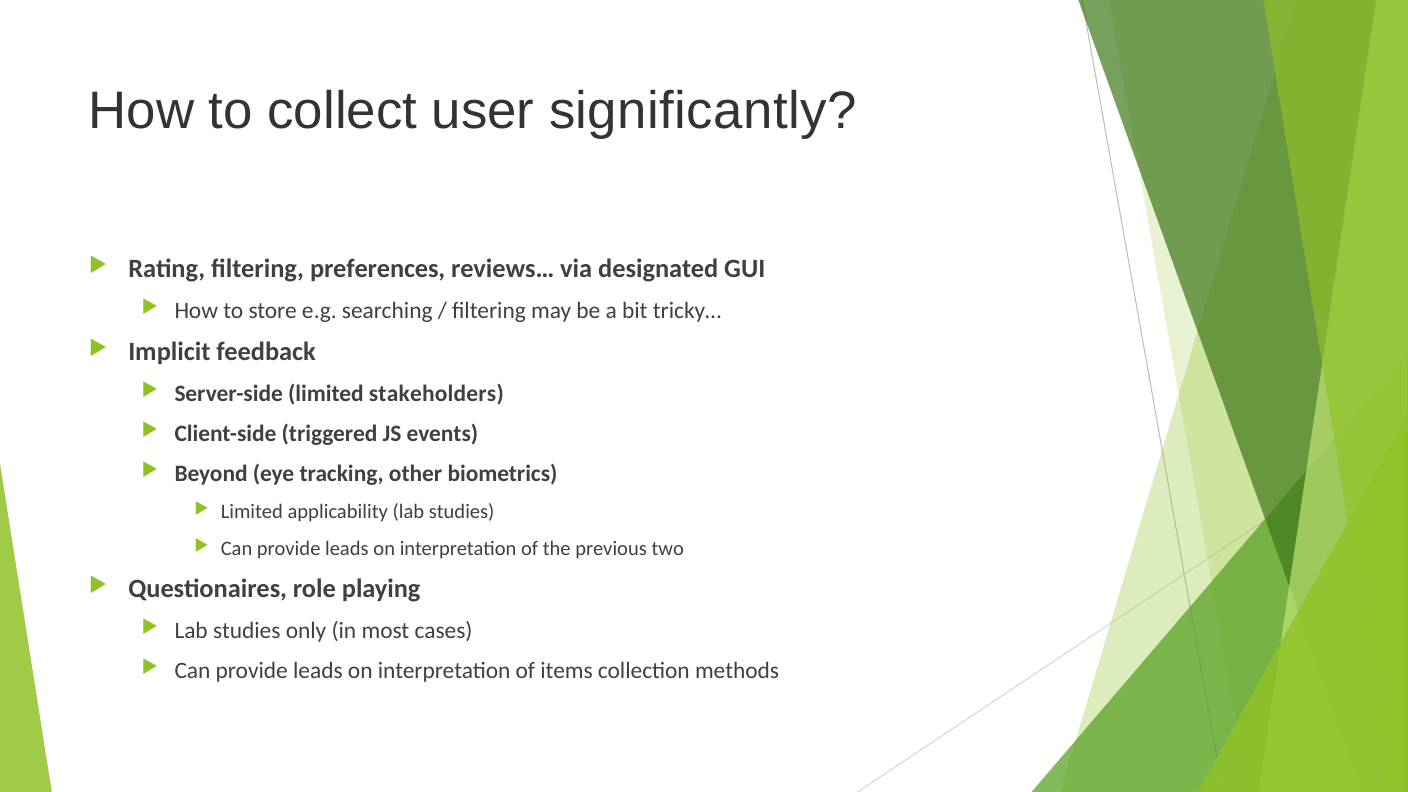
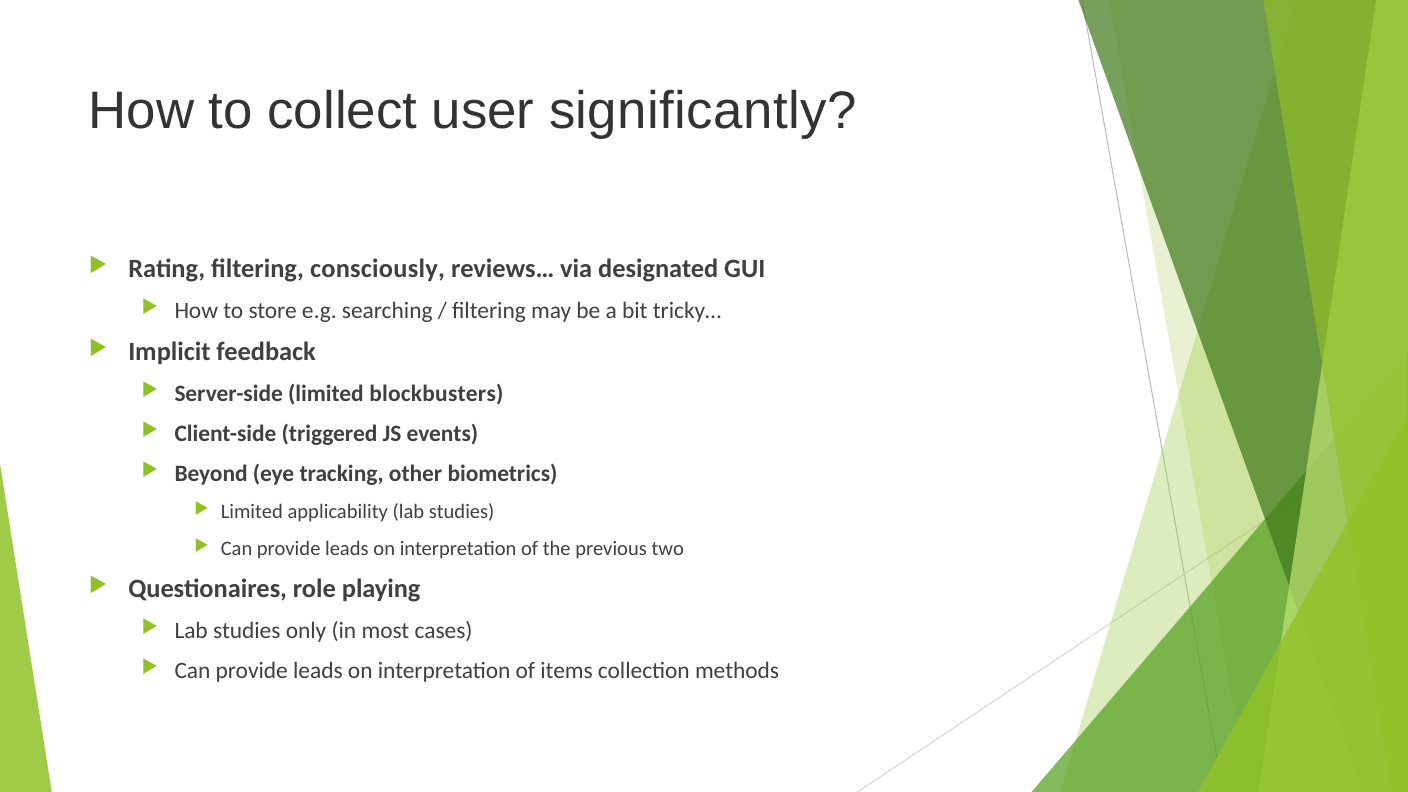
preferences: preferences -> consciously (377, 269)
stakeholders: stakeholders -> blockbusters (436, 394)
